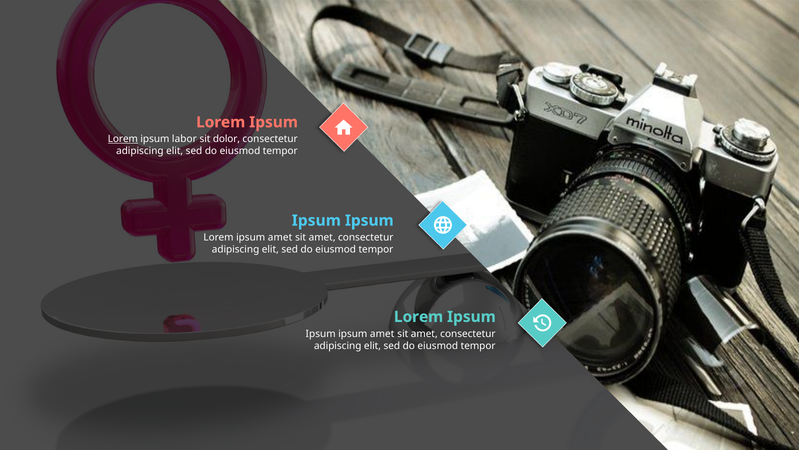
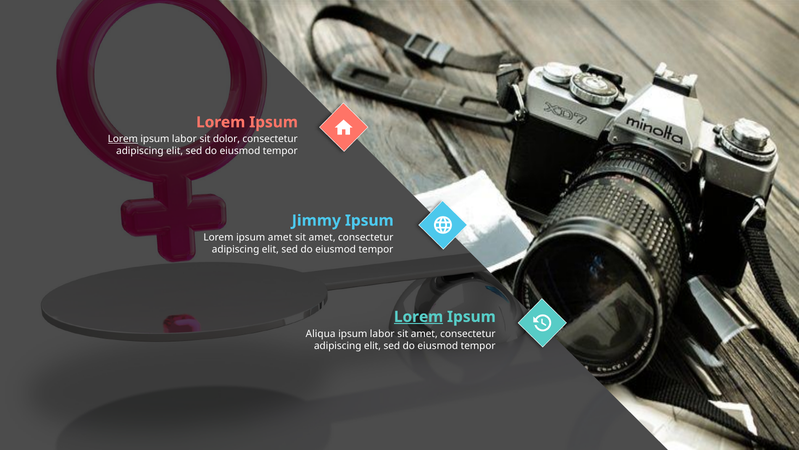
Ipsum: Ipsum -> Jimmy (316, 220)
Lorem underline: none -> present (419, 316)
Ipsum: Ipsum -> Aliqua (321, 333)
amet: amet -> labor (382, 333)
